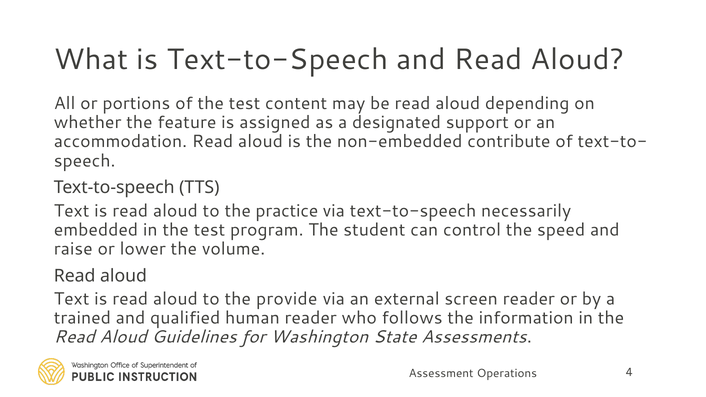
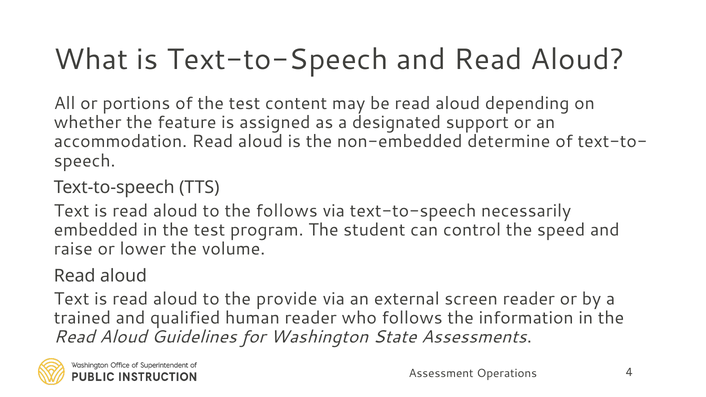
contribute: contribute -> determine (509, 142)
the practice: practice -> follows (287, 211)
